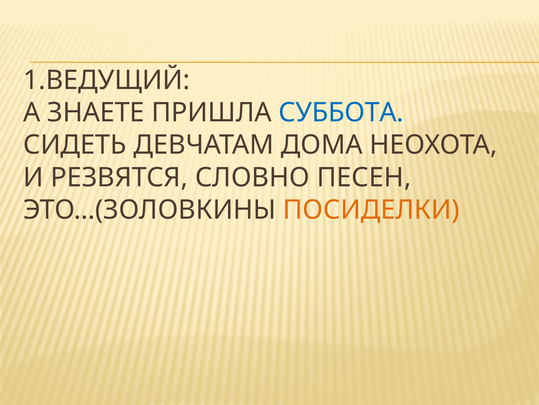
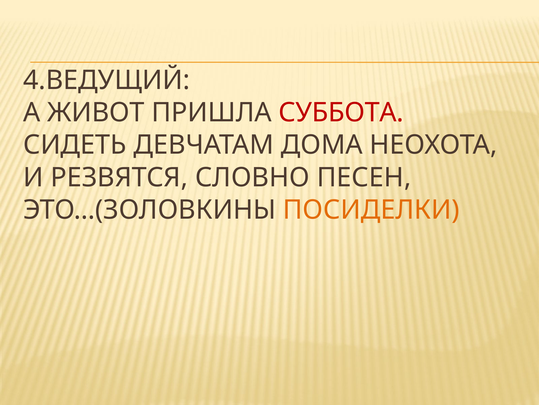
1.ВЕДУЩИЙ: 1.ВЕДУЩИЙ -> 4.ВЕДУЩИЙ (107, 80)
ЗНАЕТЕ: ЗНАЕТЕ -> ЖИВОТ (96, 112)
СУББОТА colour: blue -> red (341, 112)
